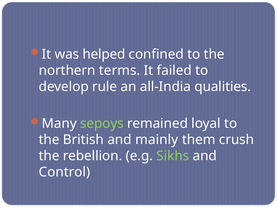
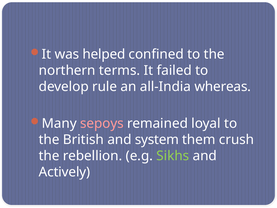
qualities: qualities -> whereas (223, 87)
sepoys colour: light green -> pink (102, 123)
mainly: mainly -> system (157, 140)
Control: Control -> Actively (64, 172)
